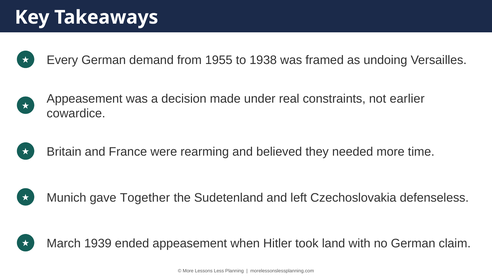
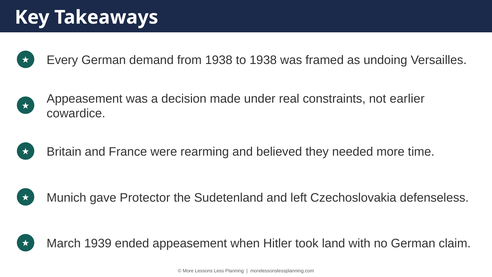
from 1955: 1955 -> 1938 (219, 60)
Together: Together -> Protector (145, 198)
